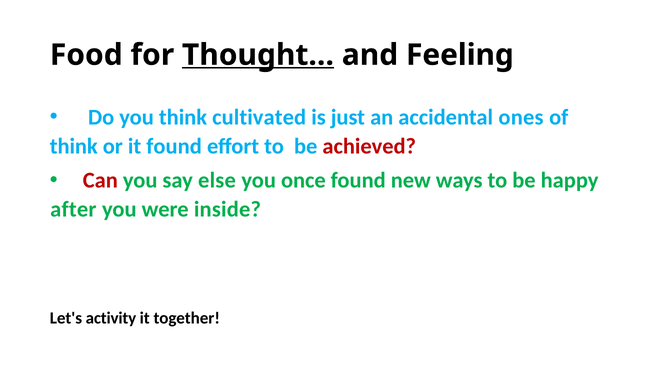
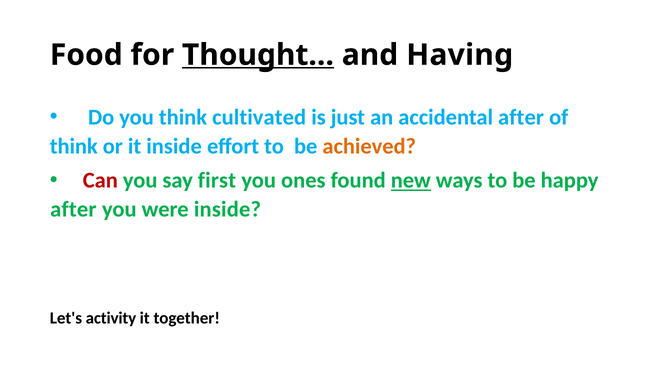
Feeling: Feeling -> Having (460, 55)
accidental ones: ones -> after (521, 117)
it found: found -> inside (174, 146)
achieved colour: red -> orange (369, 146)
else: else -> first (217, 180)
once: once -> ones (303, 180)
new underline: none -> present (411, 180)
